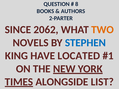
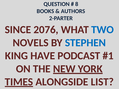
2062: 2062 -> 2076 (46, 30)
TWO colour: orange -> blue (103, 30)
LOCATED: LOCATED -> PODCAST (79, 56)
